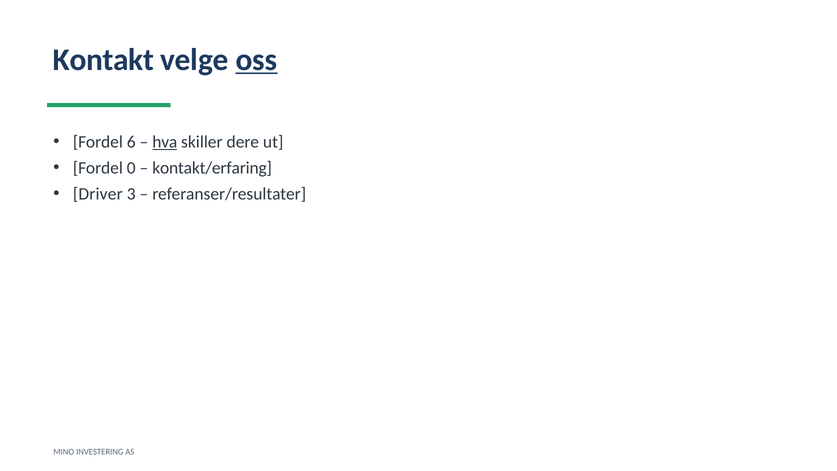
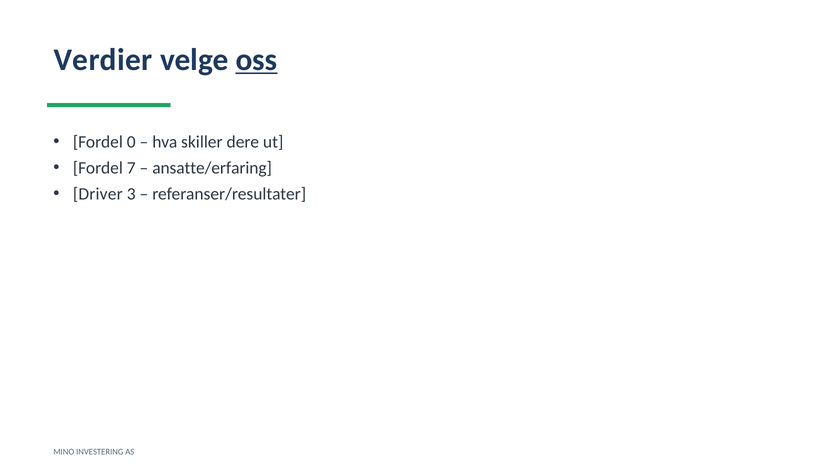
Kontakt: Kontakt -> Verdier (103, 60)
6: 6 -> 0 (131, 142)
hva underline: present -> none (165, 142)
0: 0 -> 7 (131, 168)
kontakt/erfaring: kontakt/erfaring -> ansatte/erfaring (212, 168)
